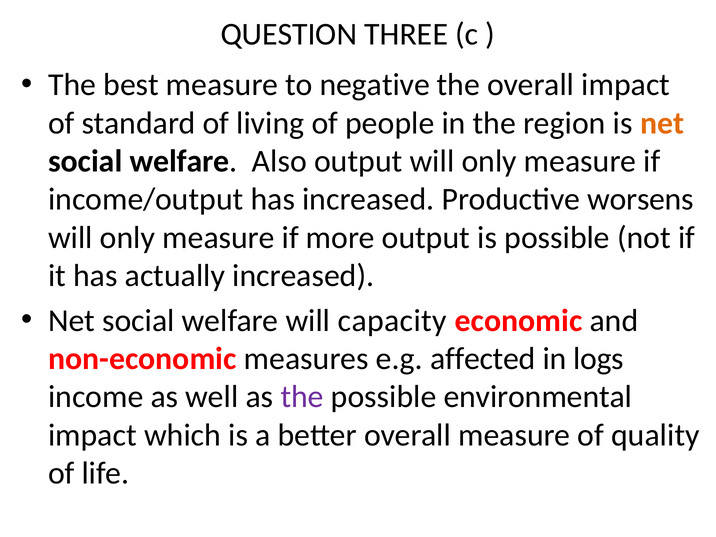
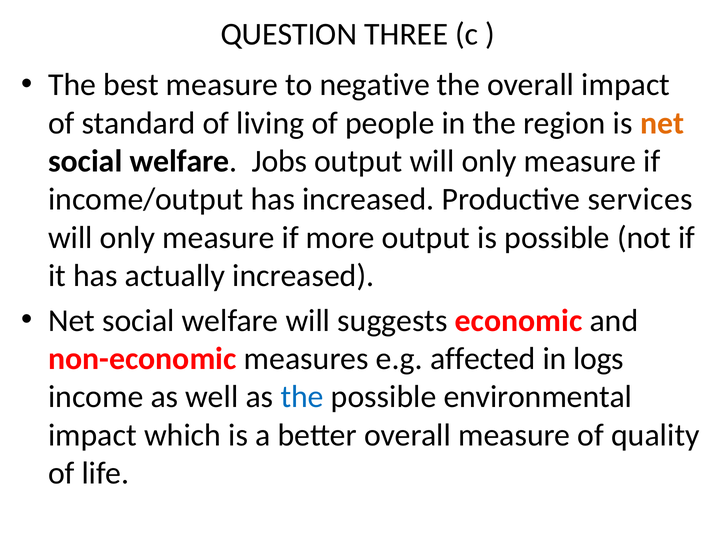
Also: Also -> Jobs (280, 161)
worsens: worsens -> services (640, 199)
capacity: capacity -> suggests (392, 321)
the colour: purple -> blue (302, 397)
